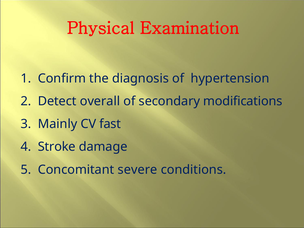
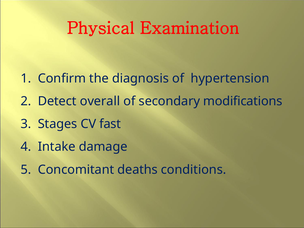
Mainly: Mainly -> Stages (58, 124)
Stroke: Stroke -> Intake (57, 147)
severe: severe -> deaths (138, 170)
